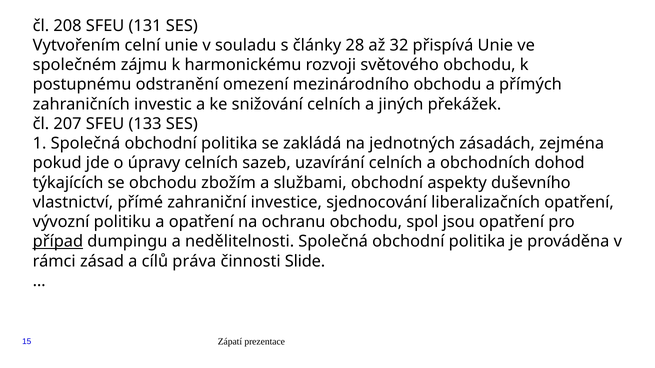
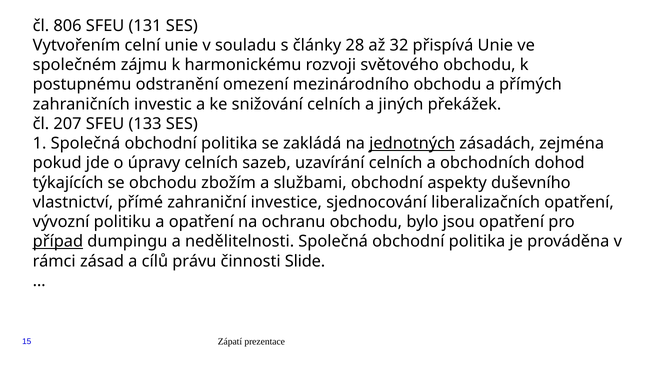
208: 208 -> 806 (67, 26)
jednotných underline: none -> present (412, 144)
spol: spol -> bylo (422, 222)
práva: práva -> právu (194, 262)
